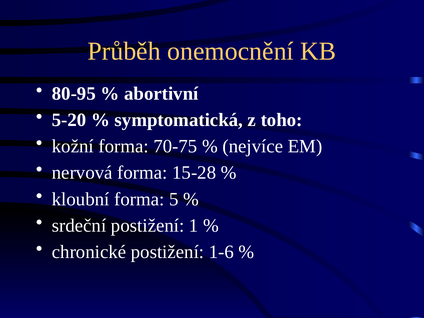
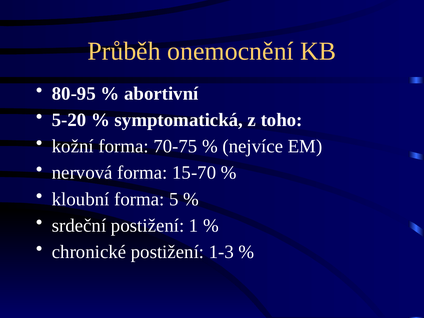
15-28: 15-28 -> 15-70 (194, 173)
1-6: 1-6 -> 1-3 (221, 252)
